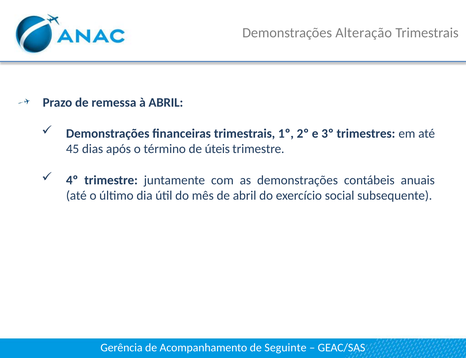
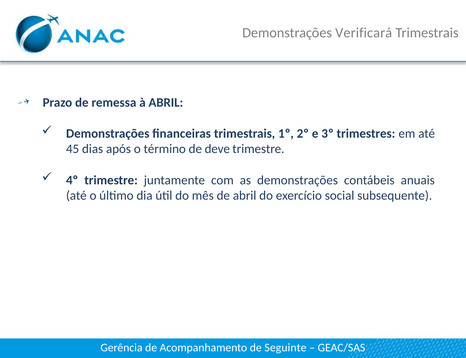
Alteração: Alteração -> Verificará (364, 33)
úteis: úteis -> deve (217, 149)
